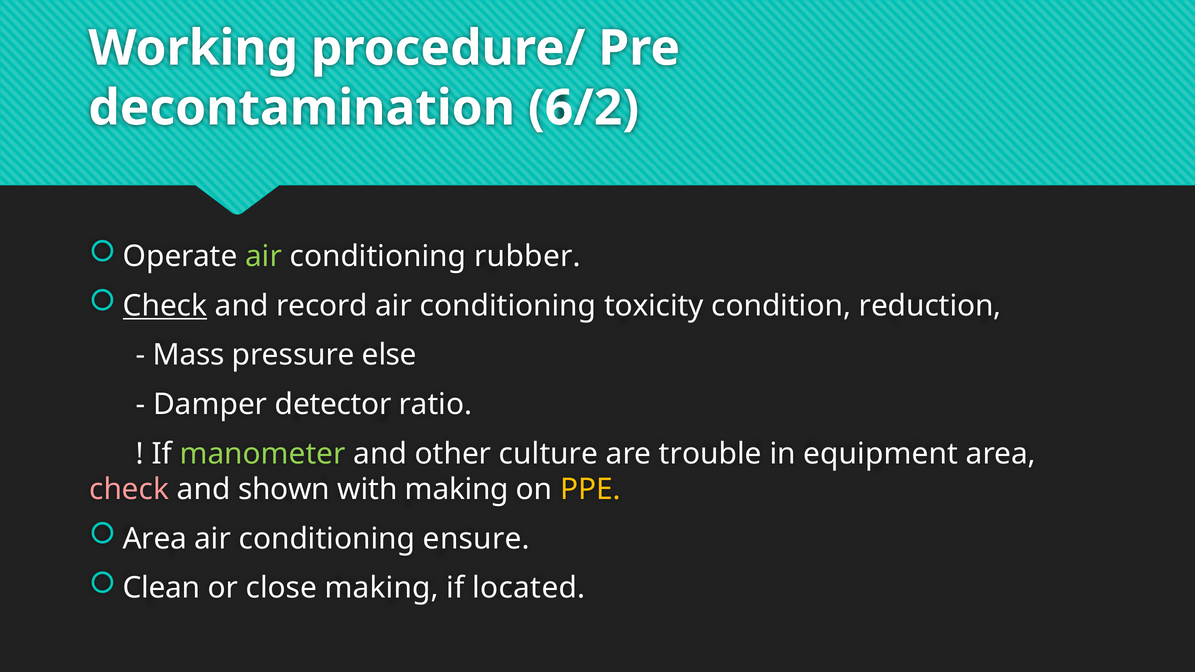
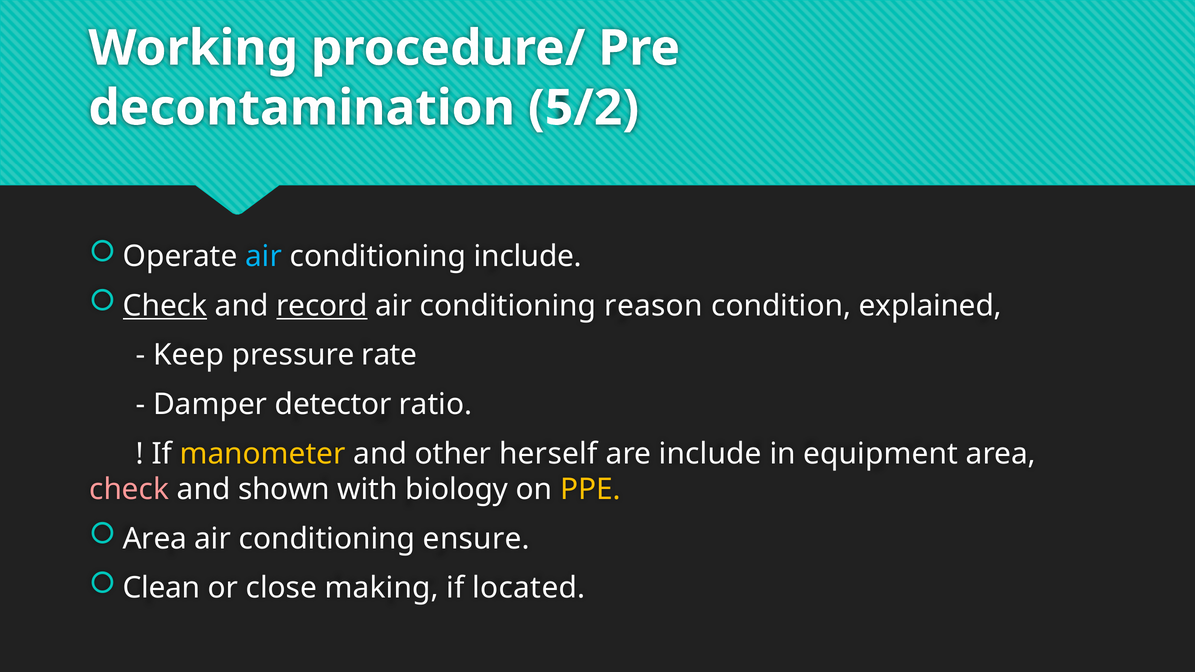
6/2: 6/2 -> 5/2 (584, 108)
air colour: light green -> light blue (264, 257)
conditioning rubber: rubber -> include (528, 257)
record underline: none -> present (322, 306)
toxicity: toxicity -> reason (654, 306)
reduction: reduction -> explained (930, 306)
Mass: Mass -> Keep (189, 355)
else: else -> rate (389, 355)
manometer colour: light green -> yellow (263, 454)
culture: culture -> herself (548, 454)
are trouble: trouble -> include (710, 454)
with making: making -> biology (457, 490)
